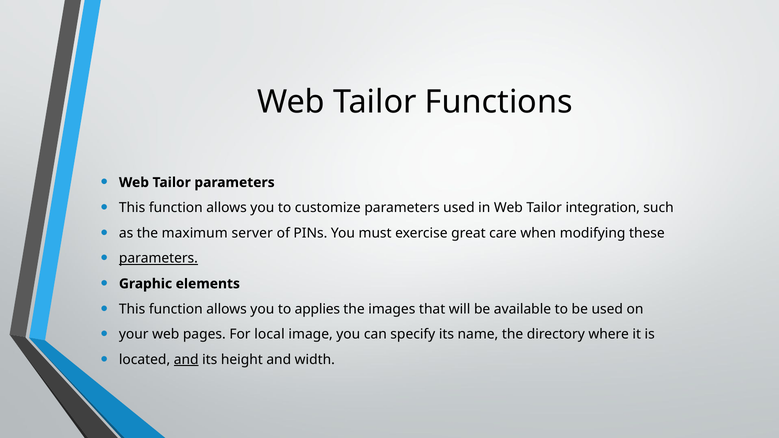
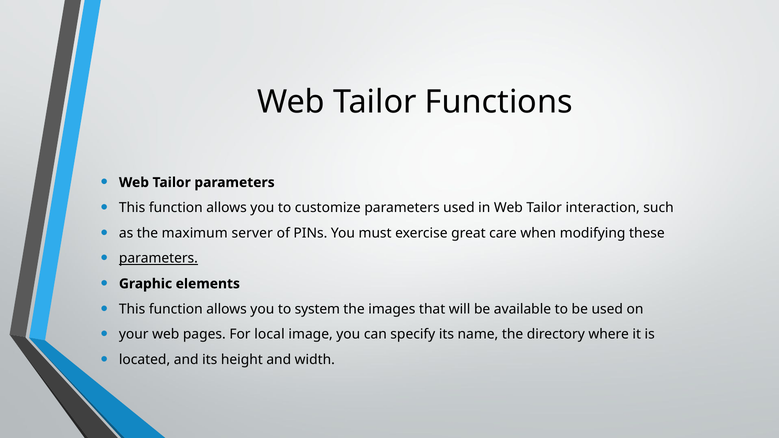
integration: integration -> interaction (603, 208)
applies: applies -> system (317, 309)
and underline: present -> none (186, 360)
